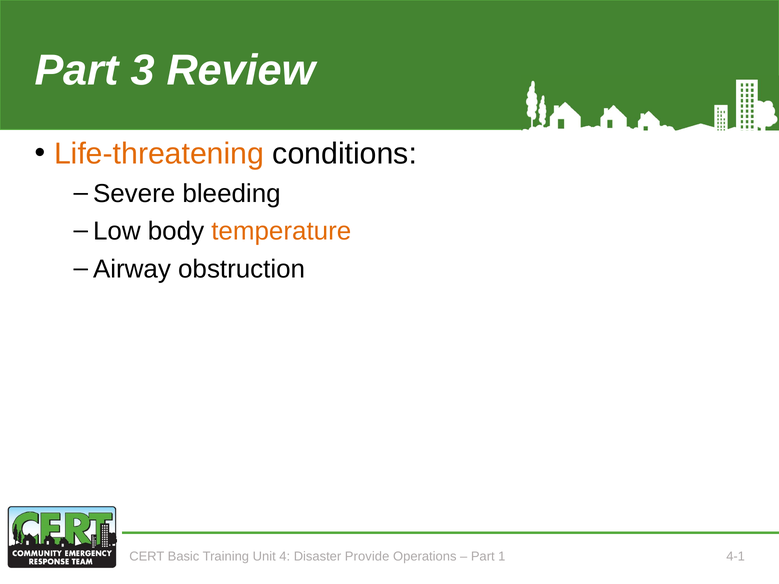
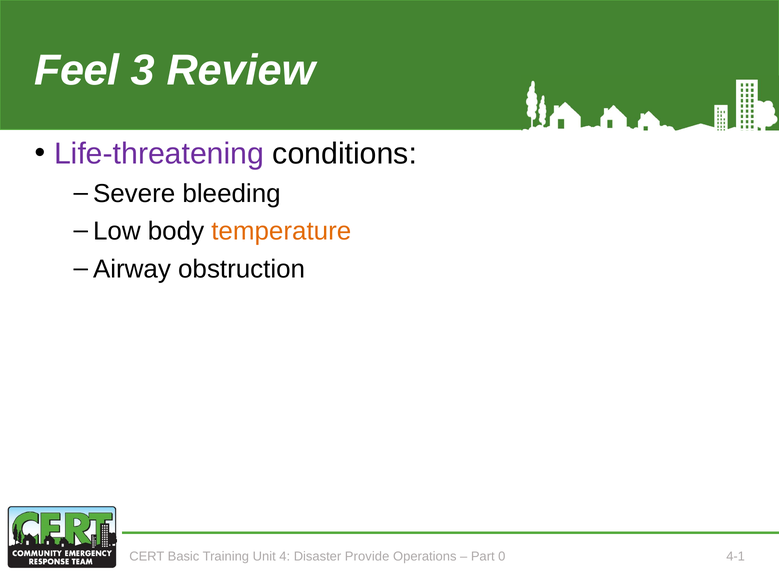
Part: Part -> Feel (77, 70)
Life-threatening colour: orange -> purple (159, 154)
1: 1 -> 0 (502, 557)
